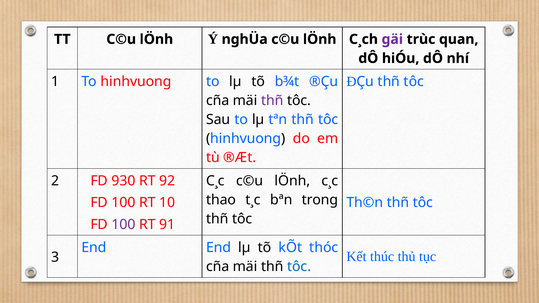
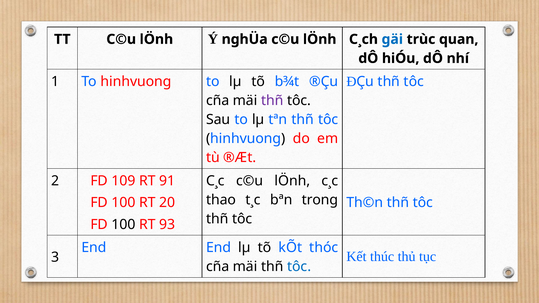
gäi colour: purple -> blue (392, 39)
930: 930 -> 109 (123, 181)
92: 92 -> 91 (167, 181)
10: 10 -> 20 (167, 203)
100 colour: purple -> black (123, 225)
91: 91 -> 93 (167, 225)
